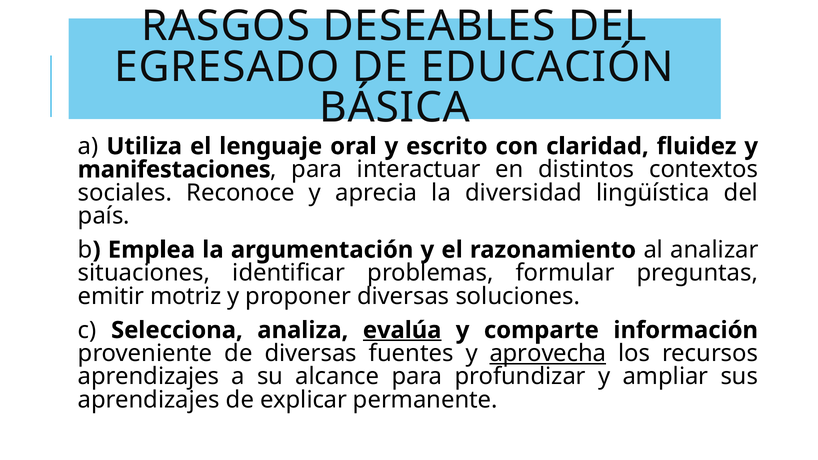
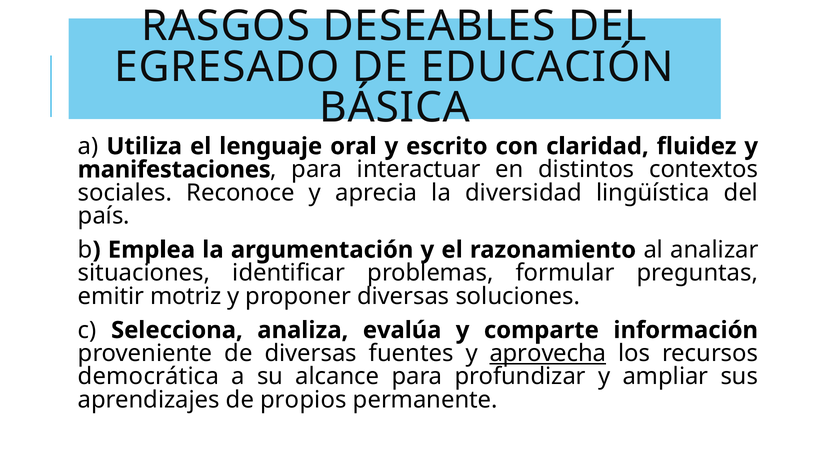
evalúa underline: present -> none (402, 330)
aprendizajes: aprendizajes -> democrática (148, 377)
explicar: explicar -> propios (303, 400)
